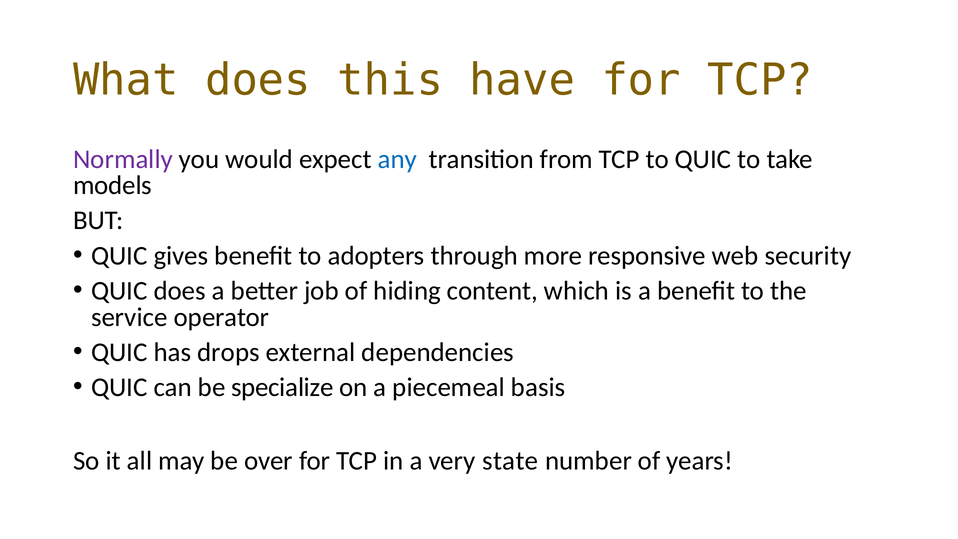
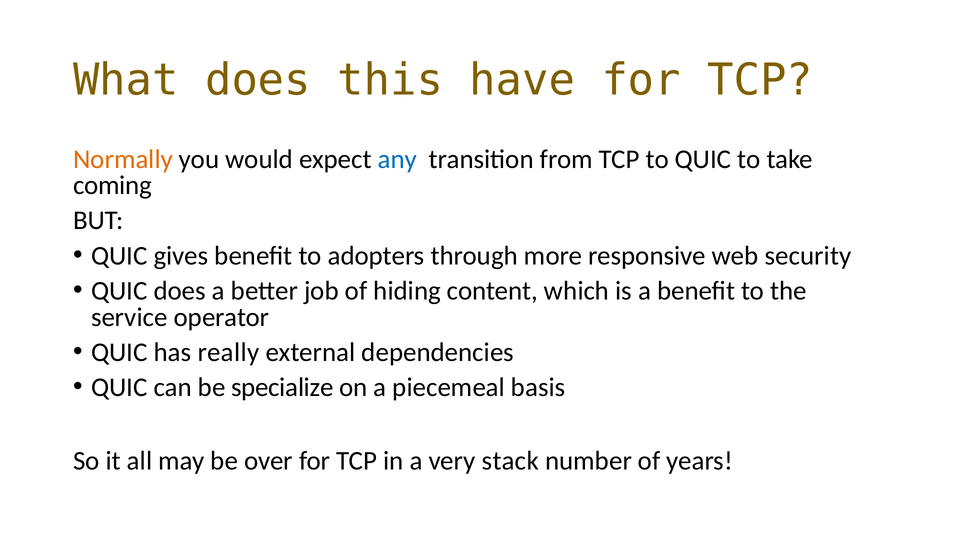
Normally colour: purple -> orange (123, 159)
models: models -> coming (113, 185)
drops: drops -> really (228, 352)
state: state -> stack (510, 461)
